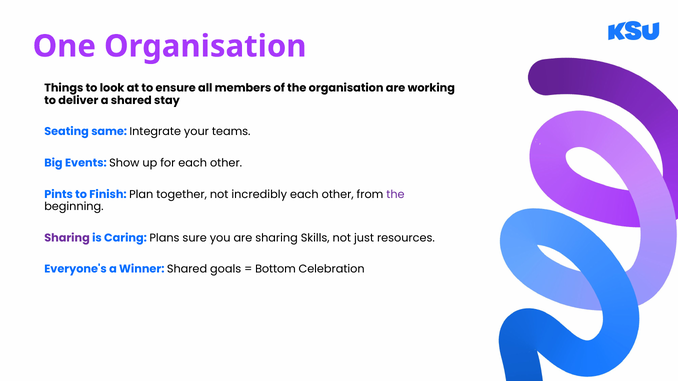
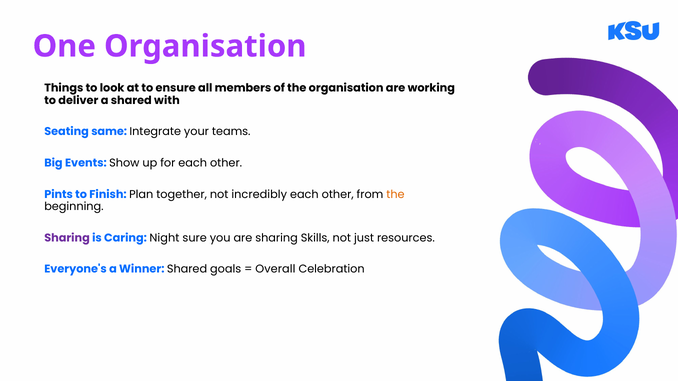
stay: stay -> with (167, 100)
the colour: purple -> orange (395, 195)
Plans: Plans -> Night (164, 238)
Bottom: Bottom -> Overall (275, 269)
